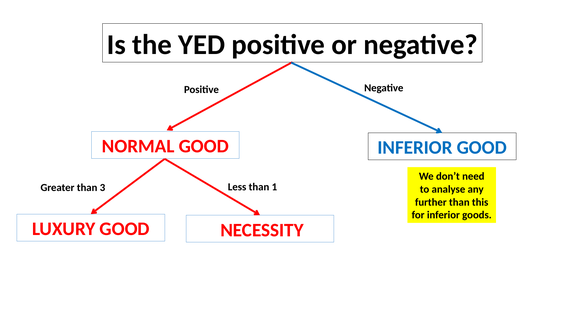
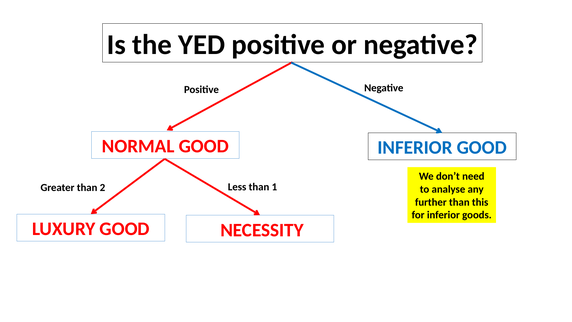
3: 3 -> 2 (102, 187)
